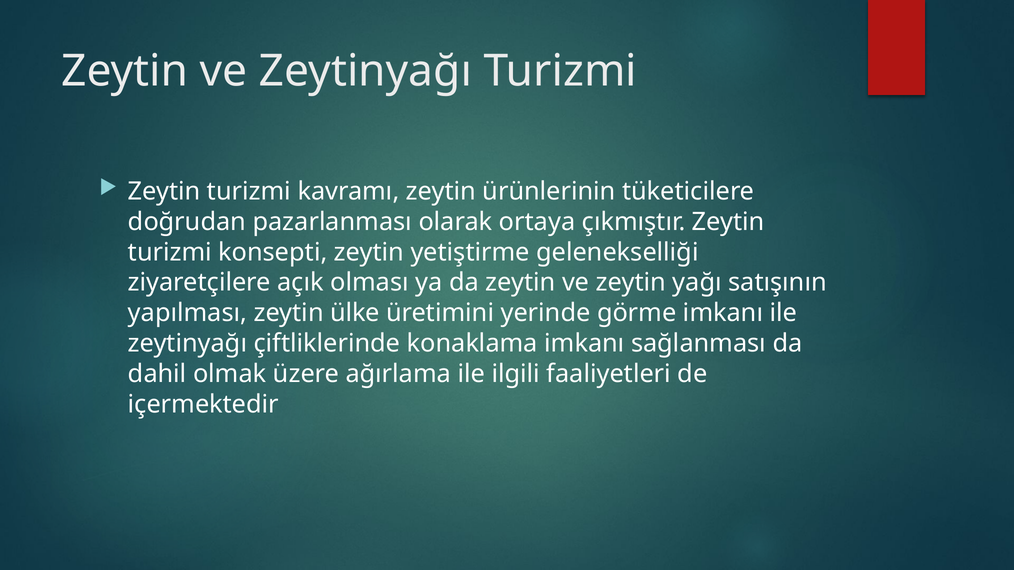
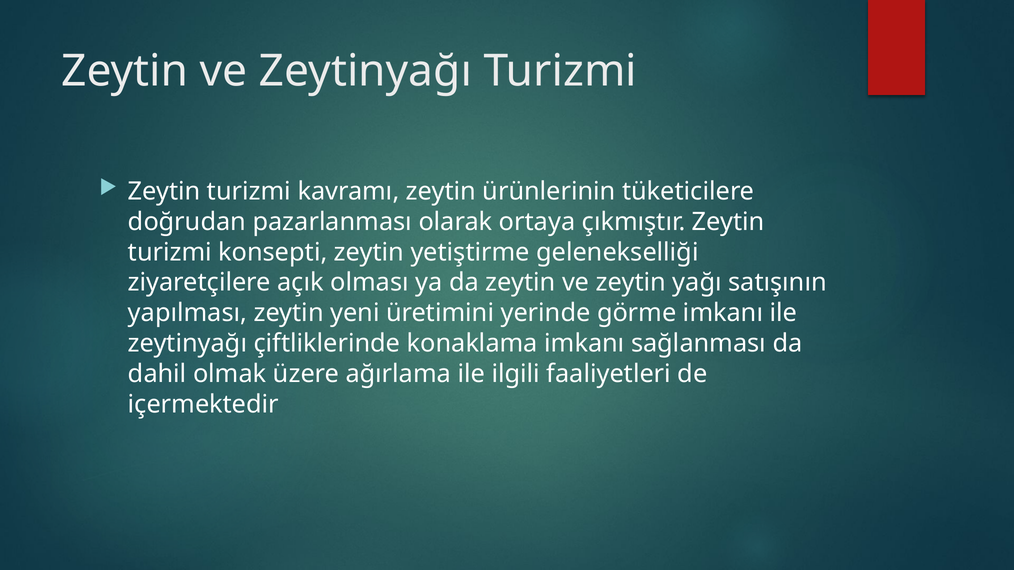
ülke: ülke -> yeni (355, 313)
